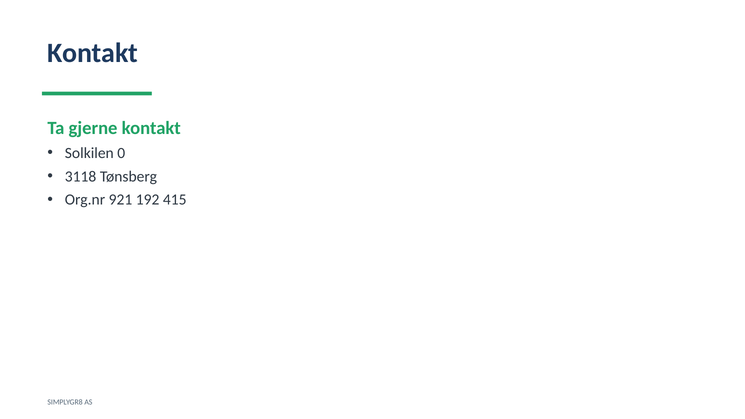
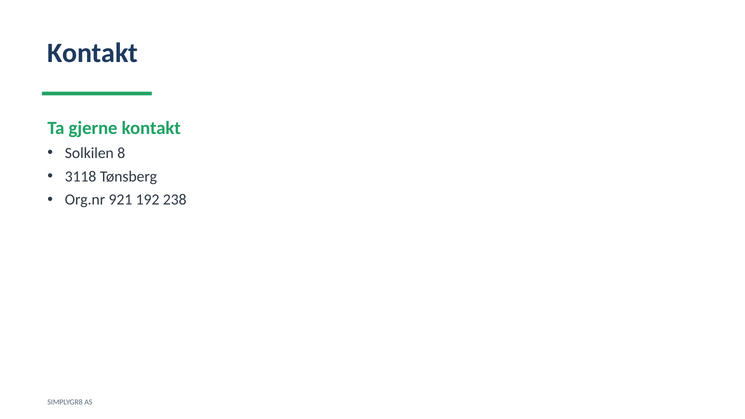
0: 0 -> 8 (121, 153)
415: 415 -> 238 (175, 200)
